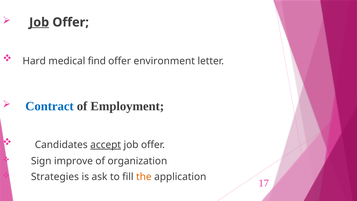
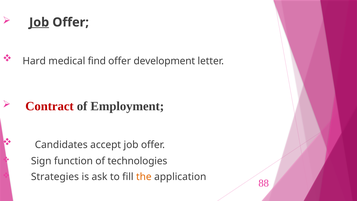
environment: environment -> development (164, 61)
Contract colour: blue -> red (50, 106)
accept underline: present -> none (106, 145)
improve: improve -> function (73, 161)
organization: organization -> technologies (137, 161)
17: 17 -> 88 (264, 183)
